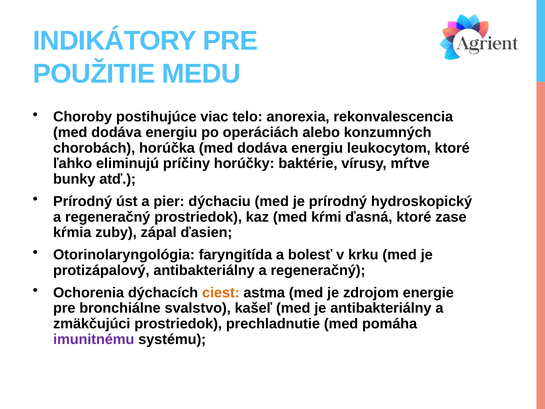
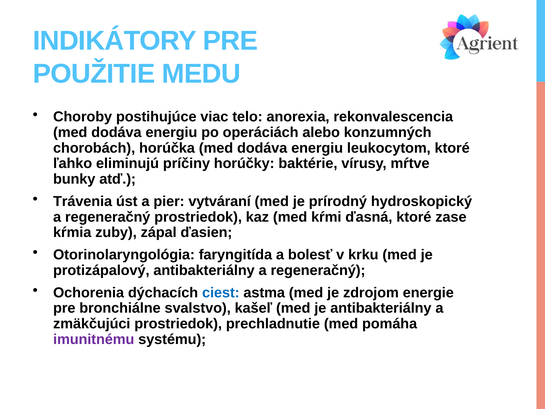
Prírodný: Prírodný -> Trávenia (83, 201)
dýchaciu: dýchaciu -> vytváraní (220, 201)
ciest colour: orange -> blue (221, 292)
